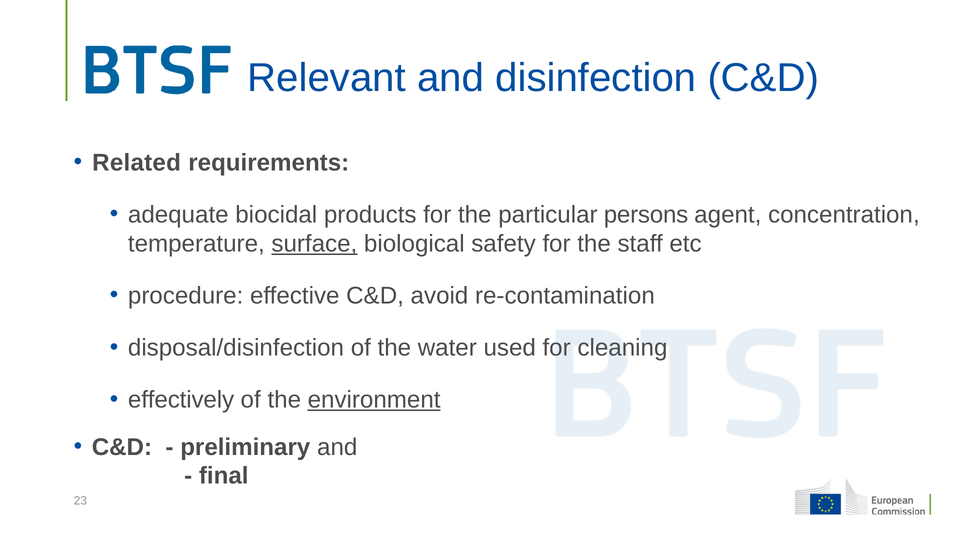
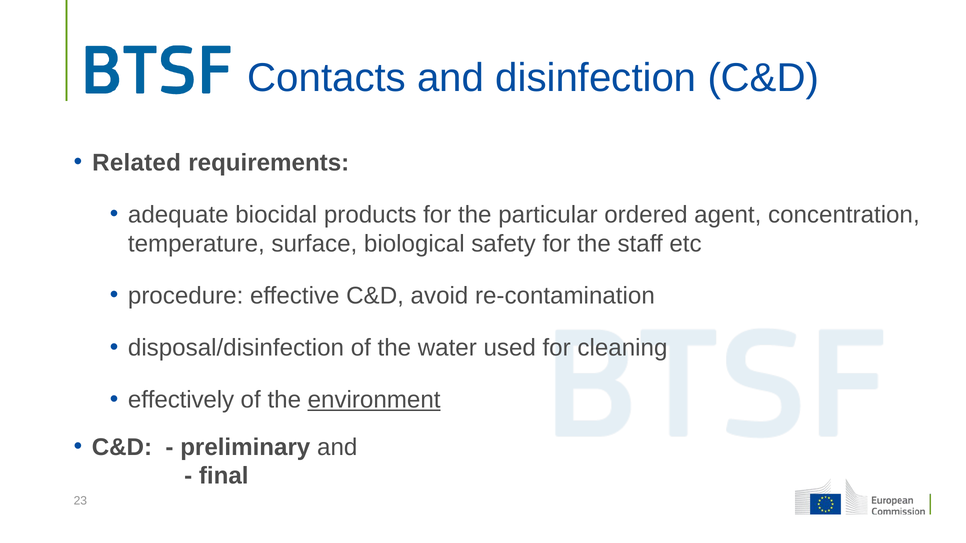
Relevant: Relevant -> Contacts (327, 78)
persons: persons -> ordered (646, 215)
surface underline: present -> none (314, 244)
